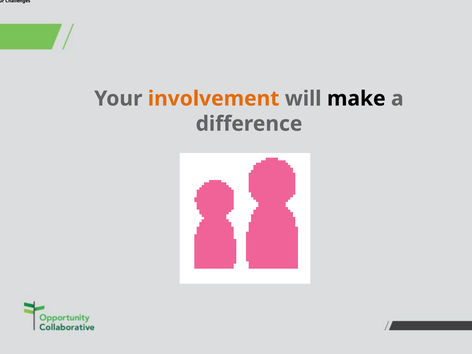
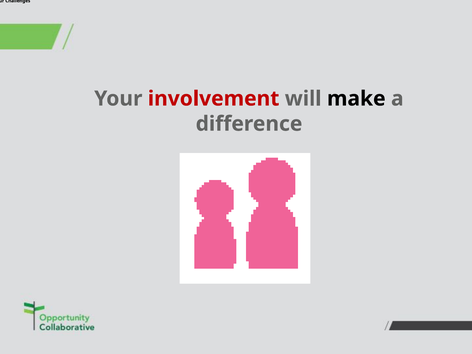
involvement colour: orange -> red (214, 99)
